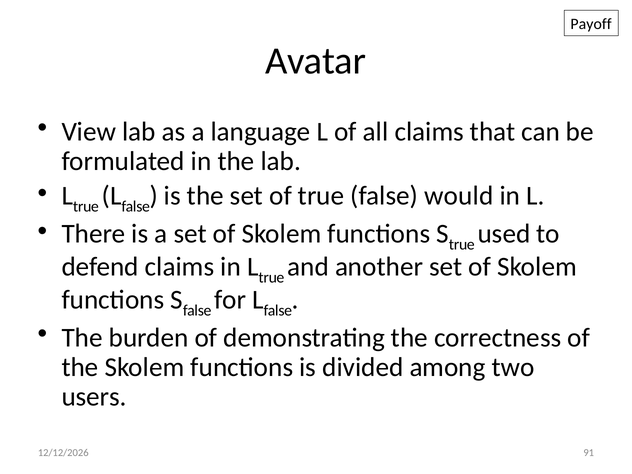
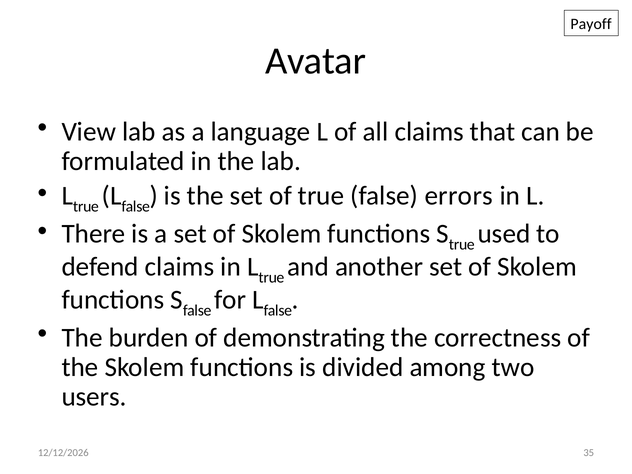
would: would -> errors (459, 196)
91: 91 -> 35 (589, 453)
